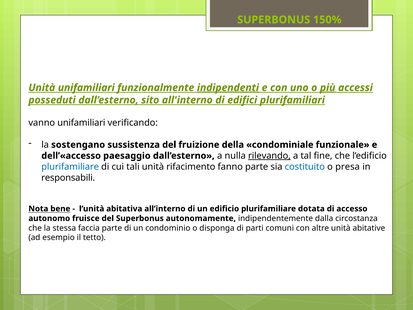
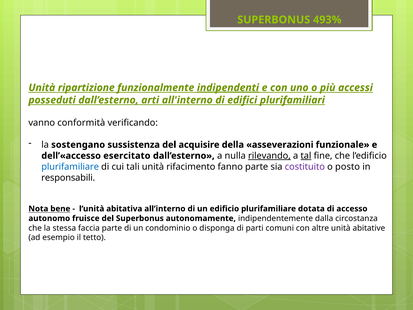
150%: 150% -> 493% (327, 20)
Unità unifamiliari: unifamiliari -> ripartizione (86, 88)
più underline: present -> none (328, 88)
sito: sito -> arti (150, 100)
vanno unifamiliari: unifamiliari -> conformità (81, 123)
fruizione: fruizione -> acquisire (199, 145)
condominiale: condominiale -> asseverazioni (280, 145)
paesaggio: paesaggio -> esercitato (127, 156)
tal underline: none -> present (306, 156)
costituito colour: blue -> purple (305, 167)
presa: presa -> posto (348, 167)
